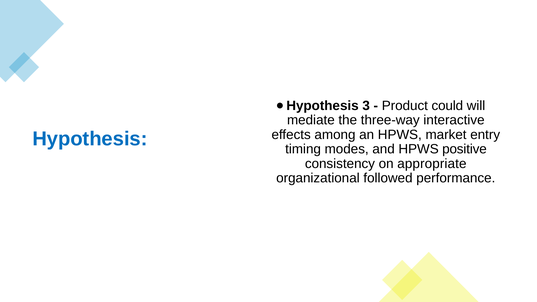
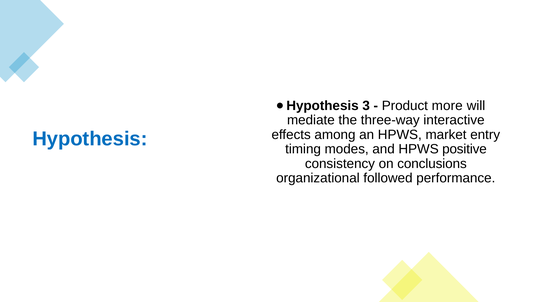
could: could -> more (447, 106)
appropriate: appropriate -> conclusions (432, 164)
